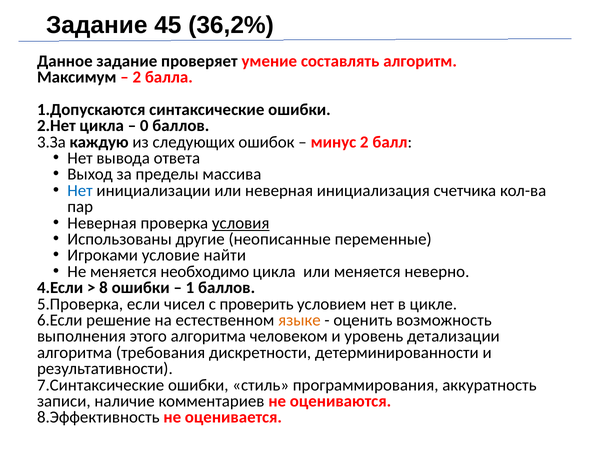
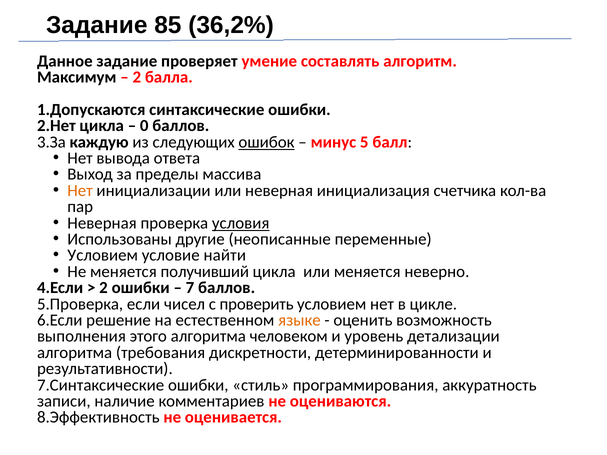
45: 45 -> 85 (168, 25)
ошибок underline: none -> present (267, 142)
минус 2: 2 -> 5 (364, 142)
Нет colour: blue -> orange (80, 191)
Игроками: Игроками -> Условием (103, 256)
необходимо: необходимо -> получивший (205, 272)
8: 8 -> 2 (103, 288)
1: 1 -> 7 (190, 288)
